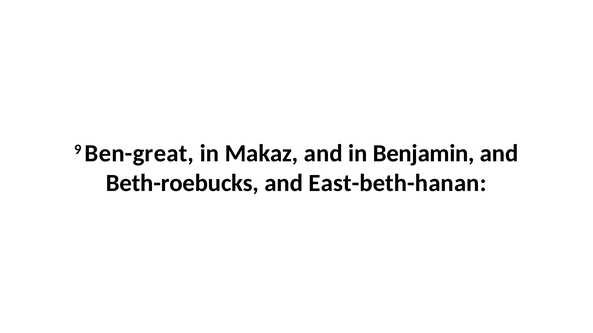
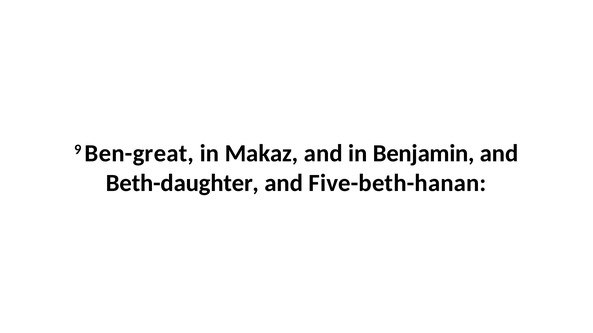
Beth-roebucks: Beth-roebucks -> Beth-daughter (182, 183)
East-beth-hanan: East-beth-hanan -> Five-beth-hanan (398, 183)
